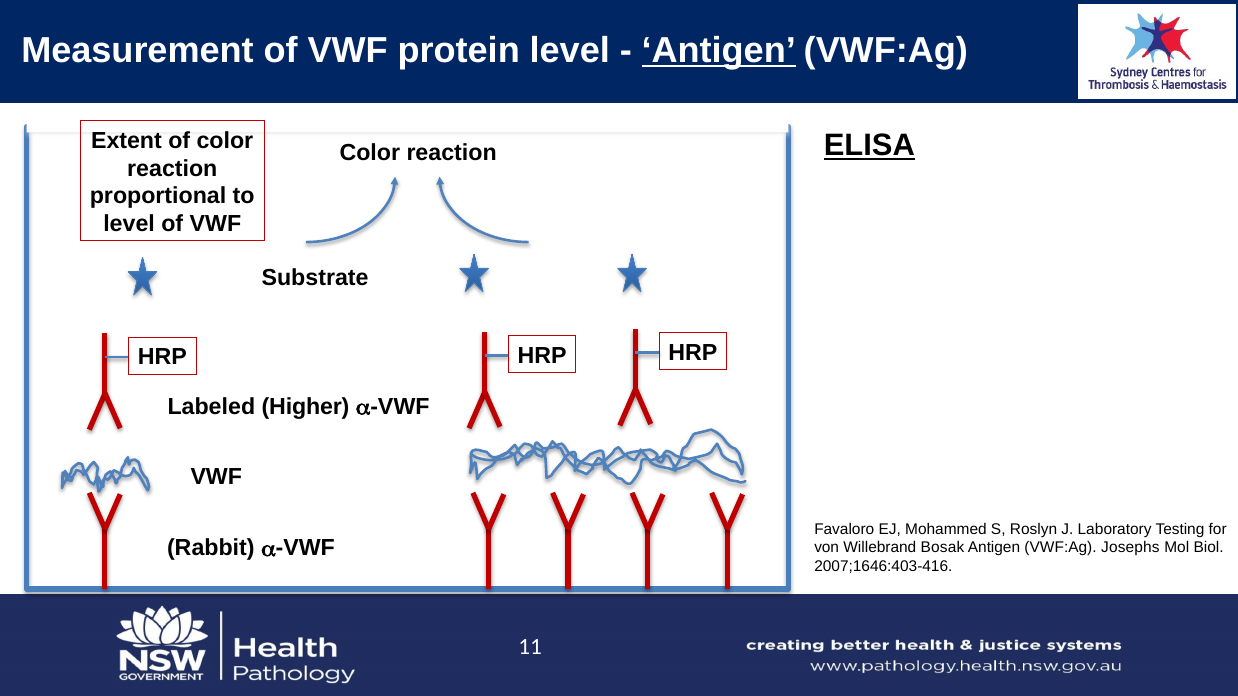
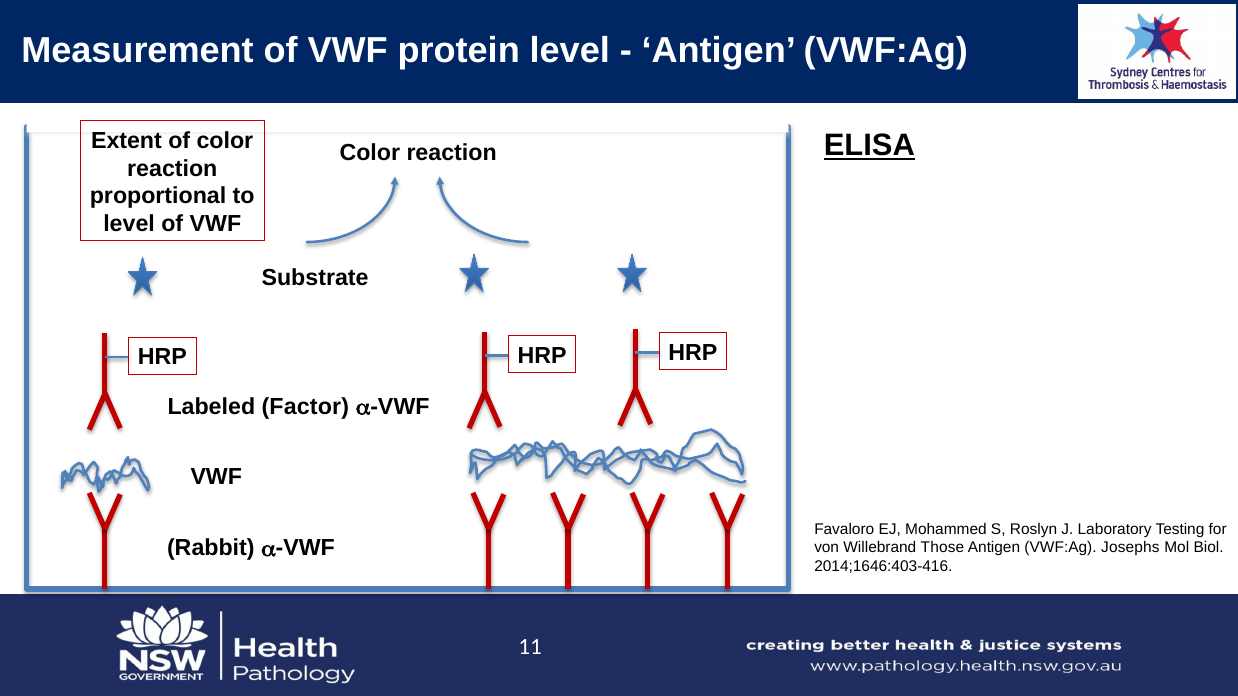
Antigen underline: present -> none (719, 51)
Higher: Higher -> Factor (305, 407)
Bosak: Bosak -> Those (942, 548)
2007;1646:403-416: 2007;1646:403-416 -> 2014;1646:403-416 (883, 567)
